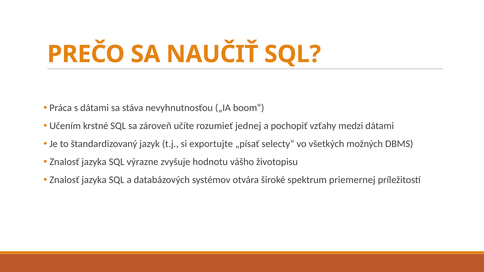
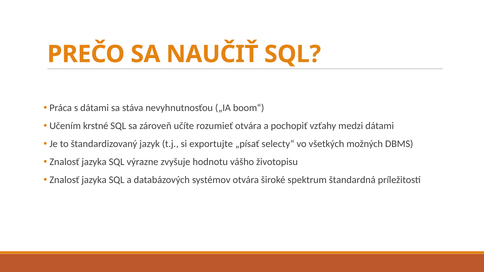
rozumieť jednej: jednej -> otvára (248, 126)
priemernej: priemernej -> štandardná (352, 180)
